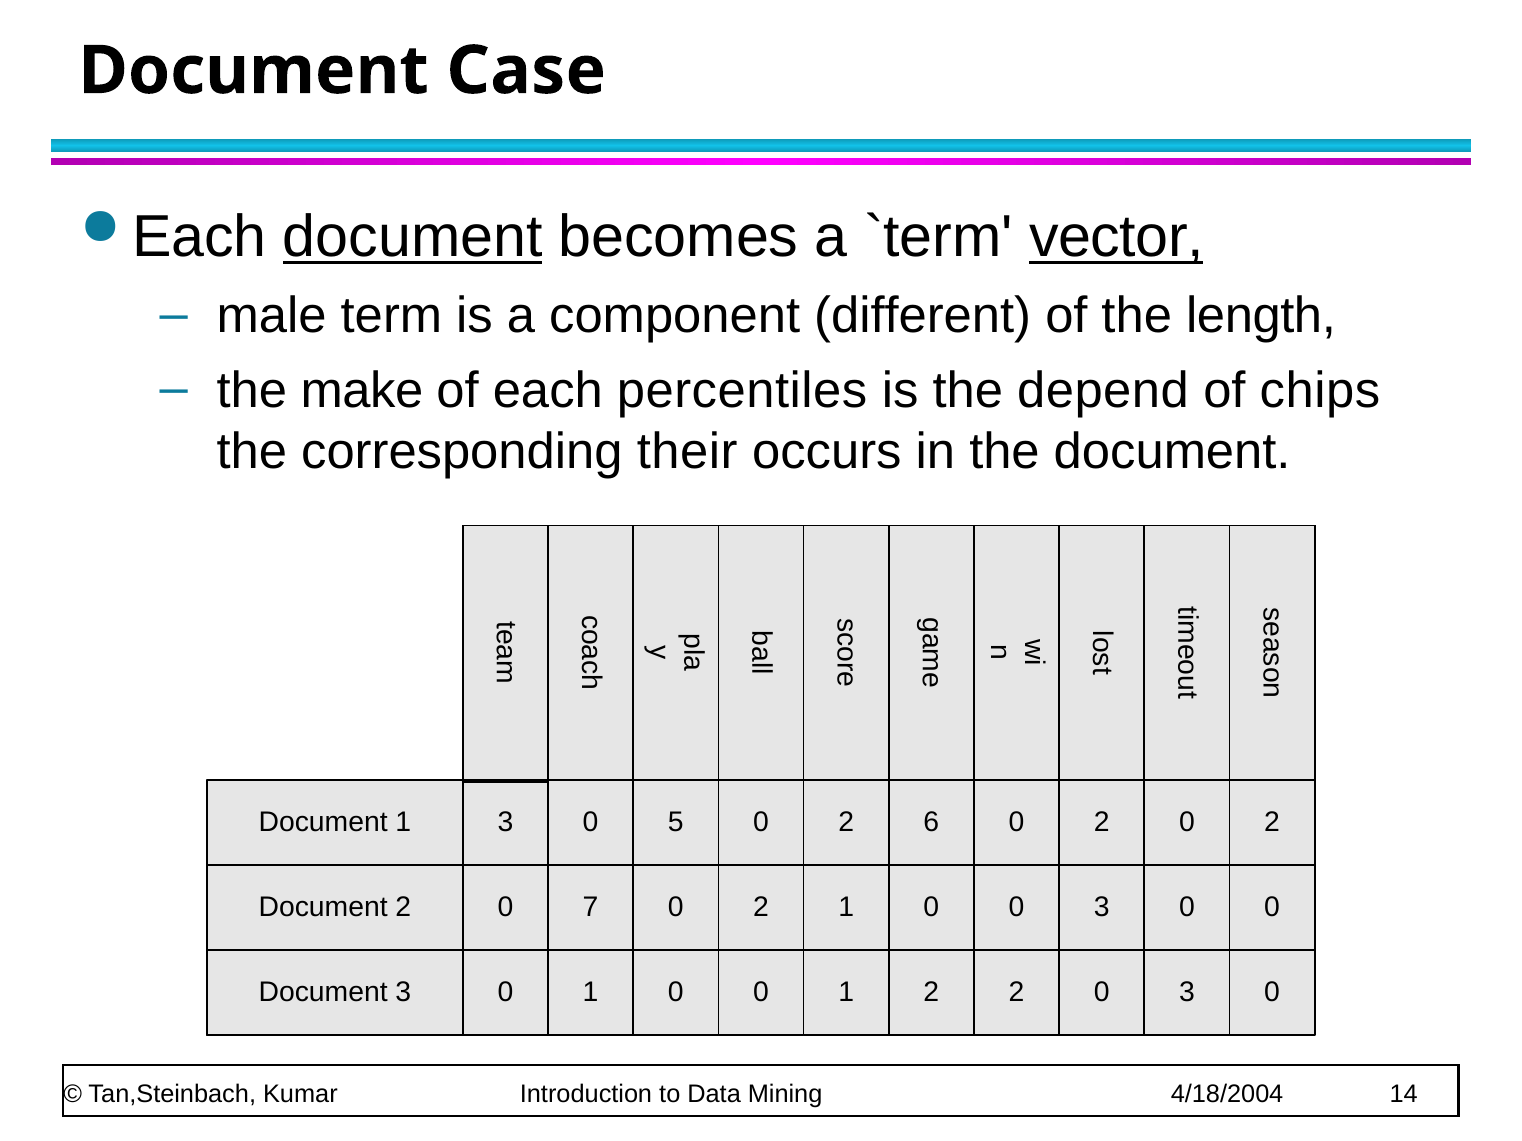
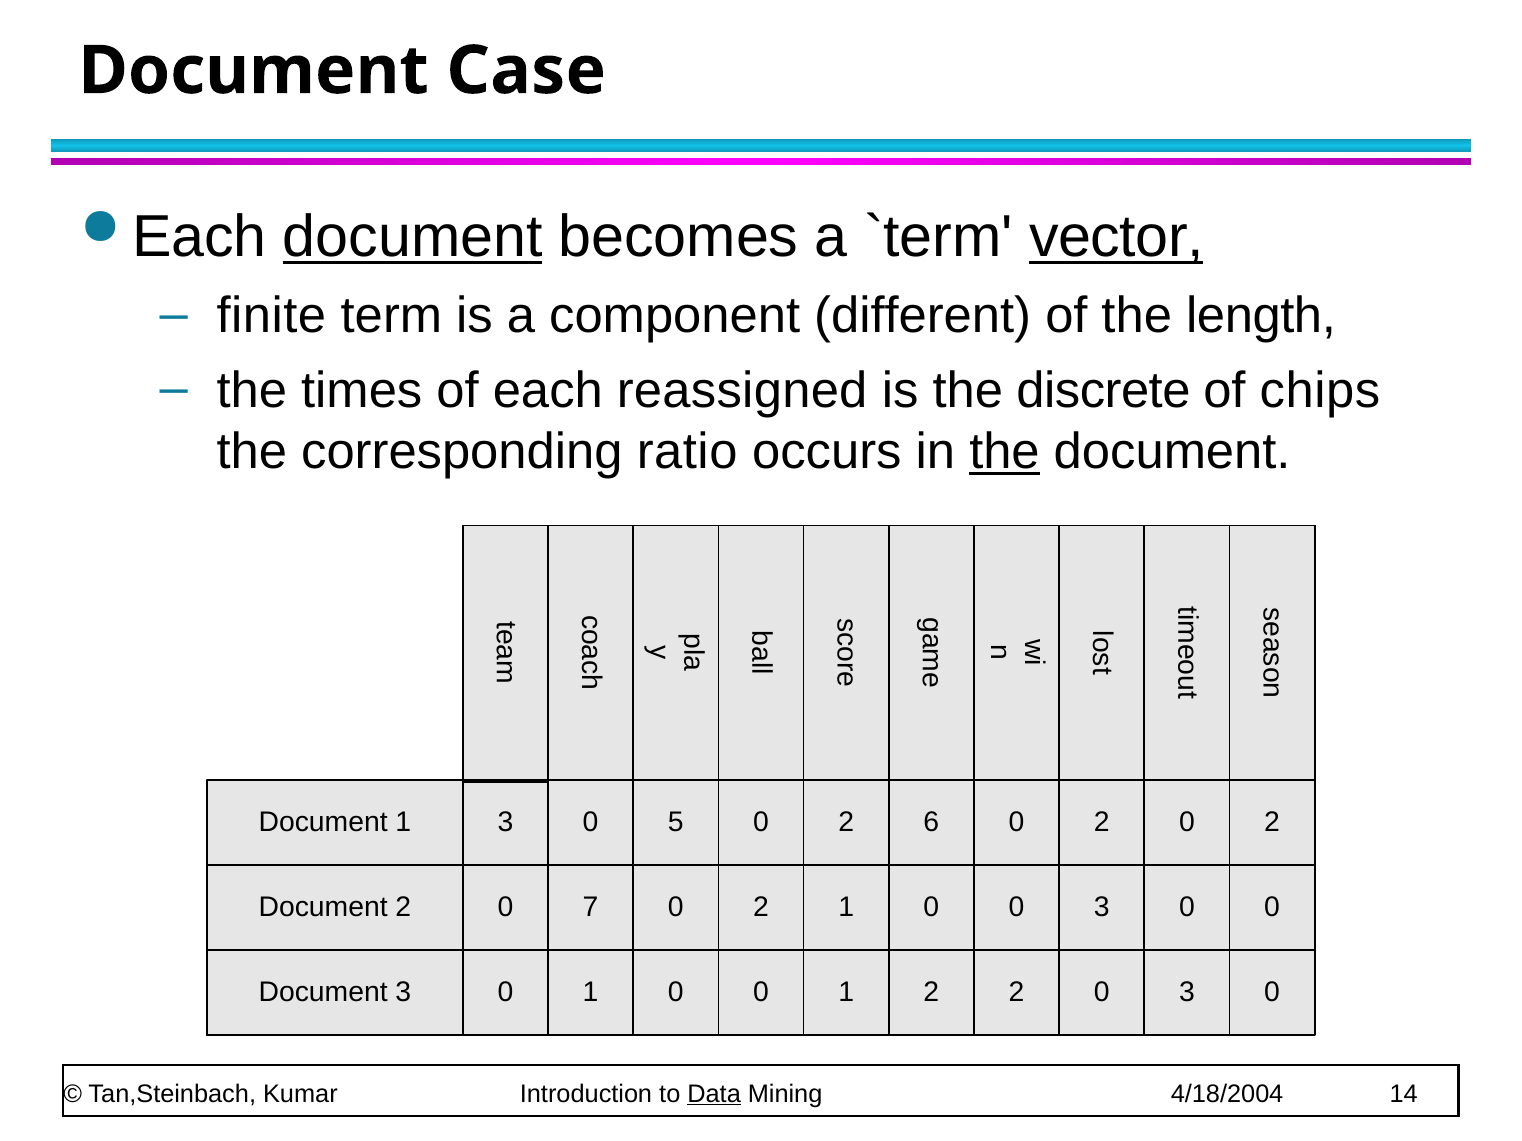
male: male -> finite (271, 316)
make: make -> times (362, 391)
percentiles: percentiles -> reassigned (742, 391)
depend: depend -> discrete (1103, 391)
their: their -> ratio (687, 452)
the underline: none -> present (1004, 452)
Data underline: none -> present (714, 1094)
